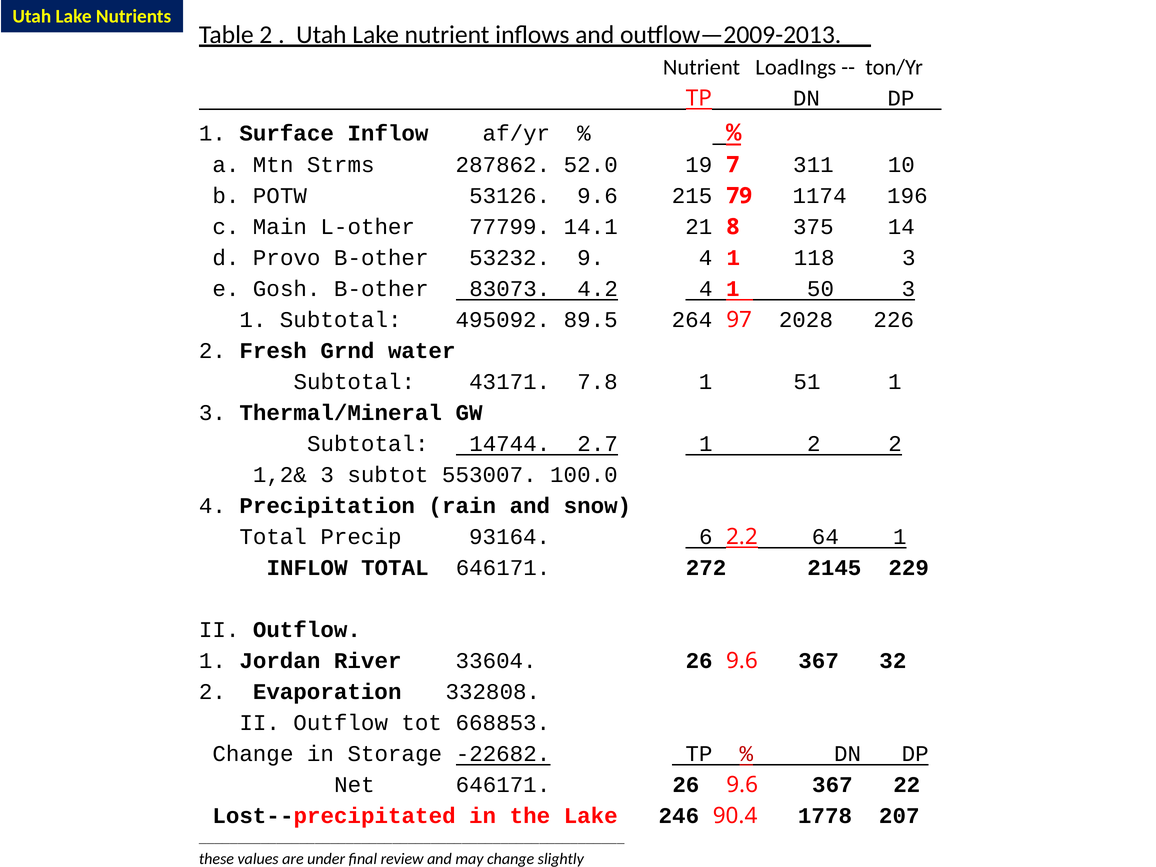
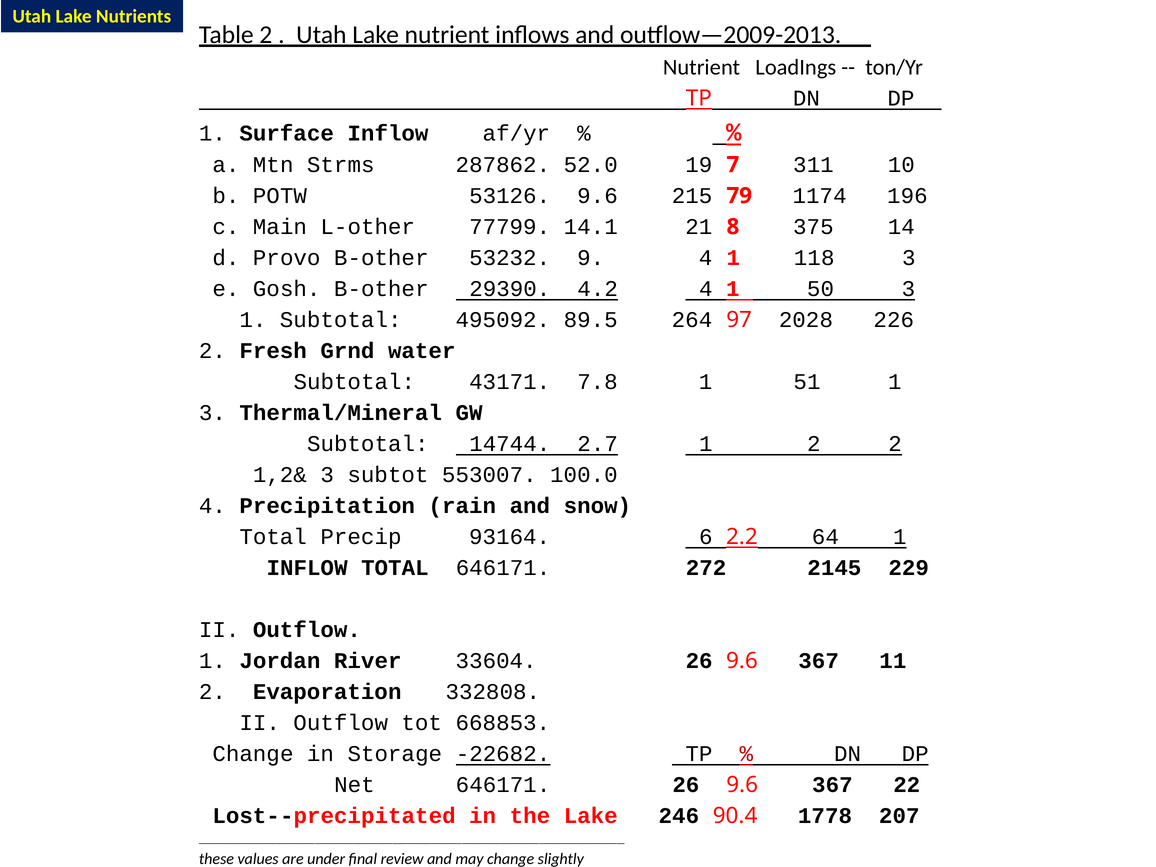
83073: 83073 -> 29390 (510, 289)
32: 32 -> 11 (893, 661)
